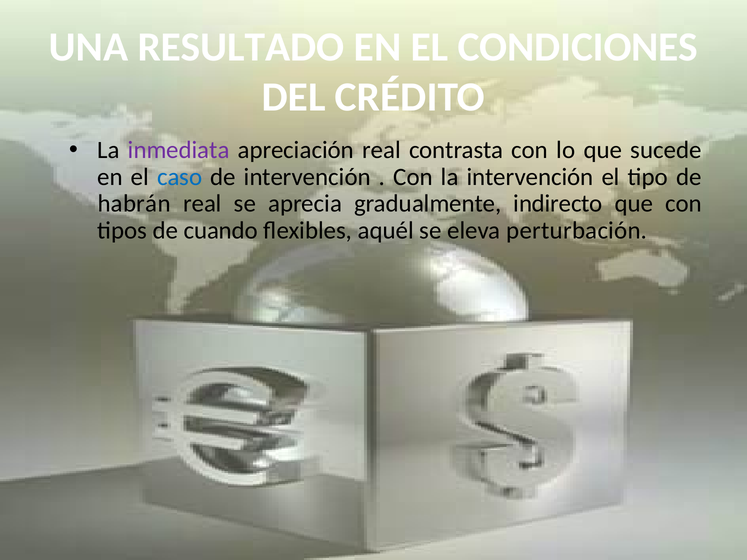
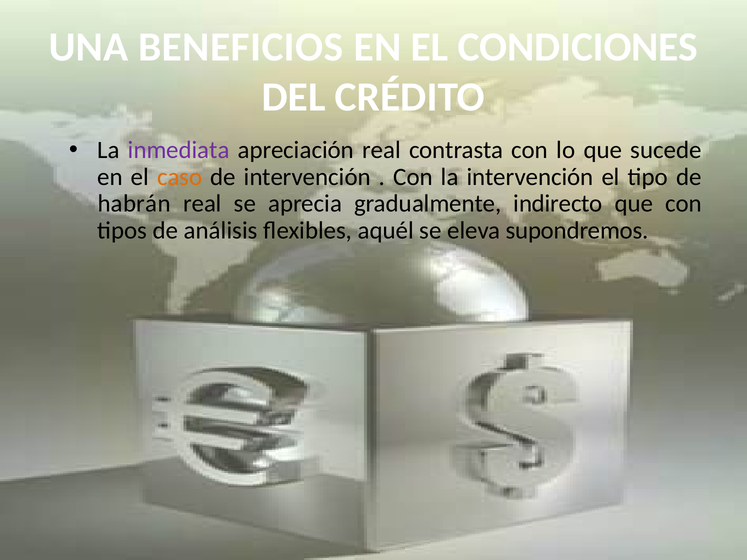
RESULTADO: RESULTADO -> BENEFICIOS (241, 47)
caso colour: blue -> orange (180, 177)
cuando: cuando -> análisis (221, 231)
perturbación: perturbación -> supondremos (577, 231)
